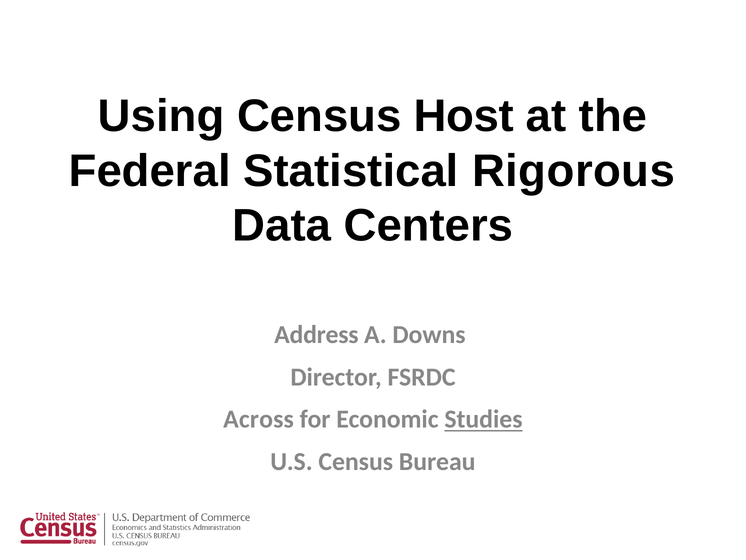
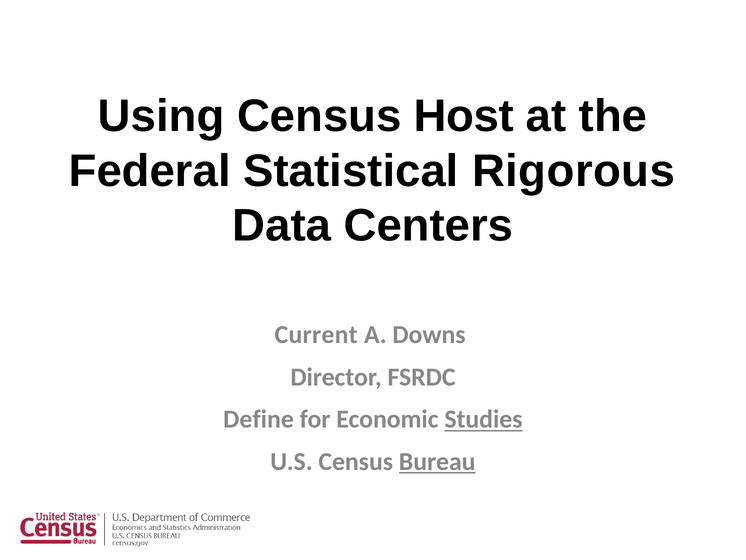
Address: Address -> Current (316, 334)
Across: Across -> Define (259, 419)
Bureau underline: none -> present (437, 461)
